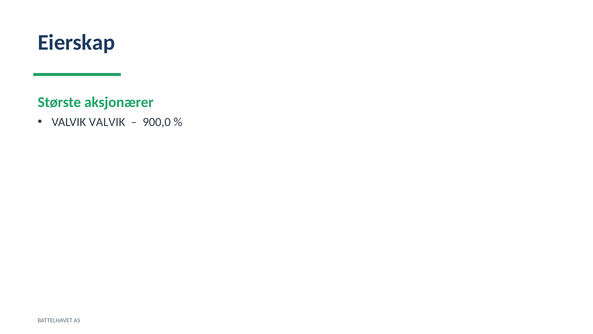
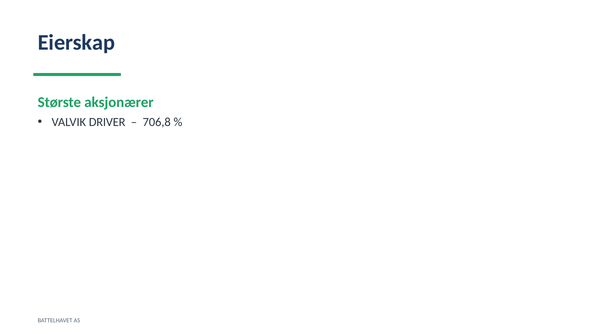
VALVIK VALVIK: VALVIK -> DRIVER (107, 122)
900,0: 900,0 -> 706,8 (157, 122)
